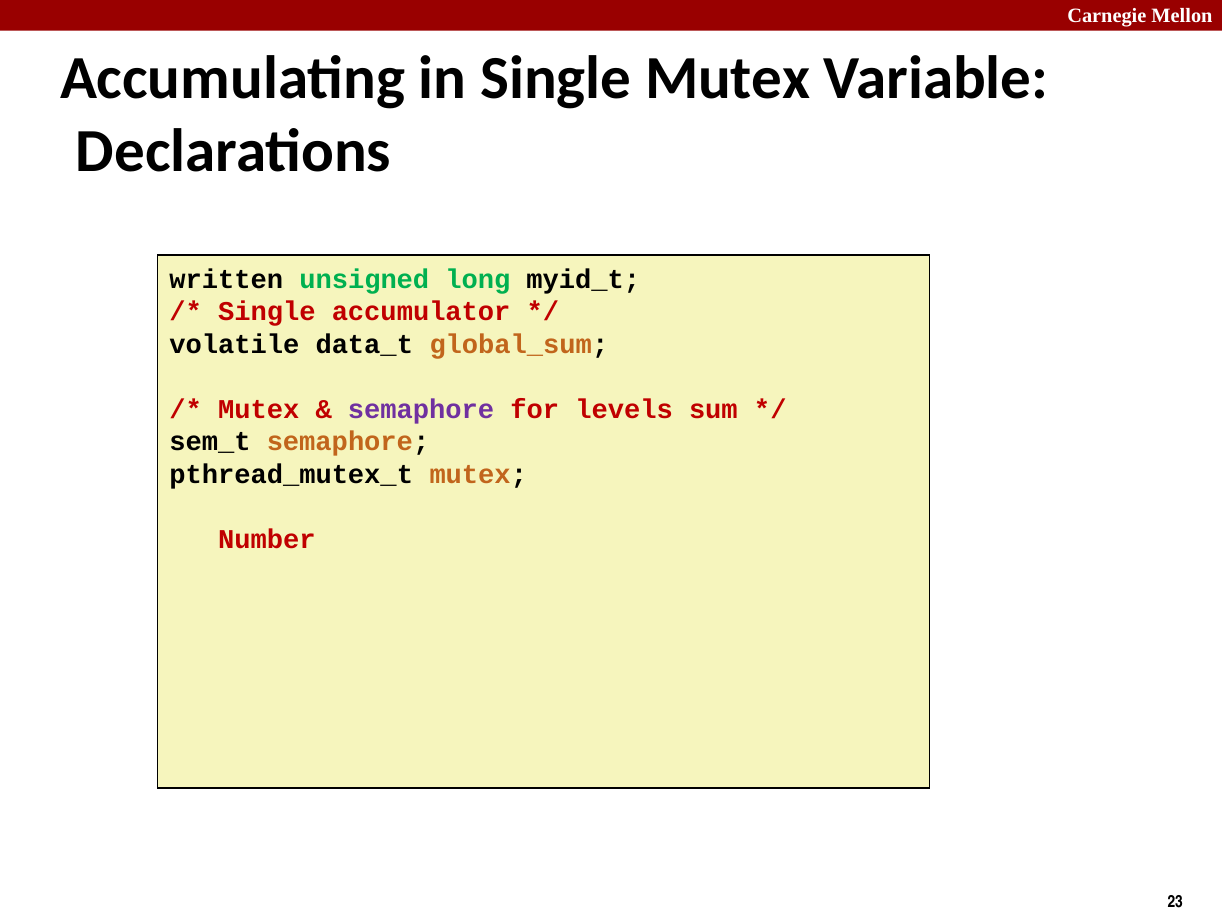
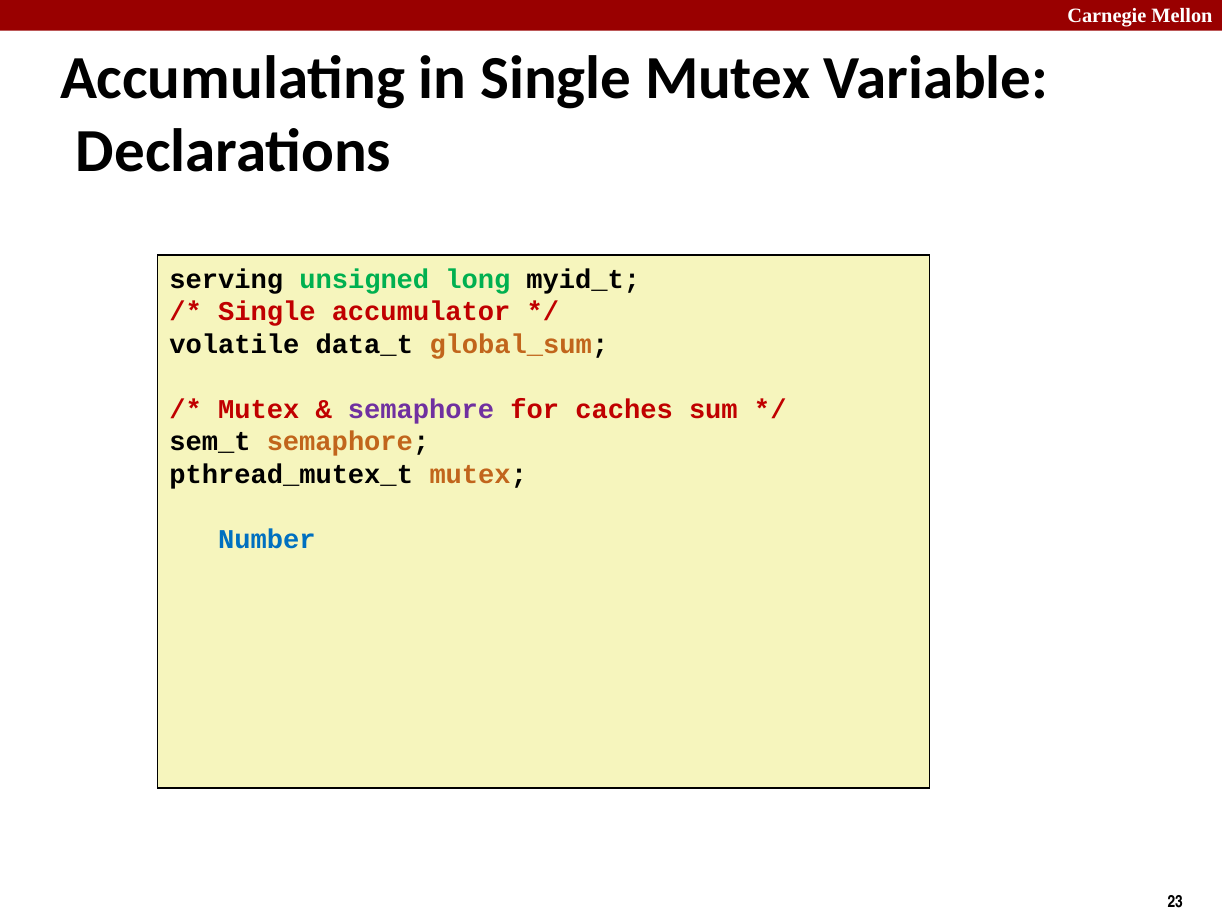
written: written -> serving (226, 279)
levels: levels -> caches (624, 409)
Number colour: red -> blue (267, 539)
